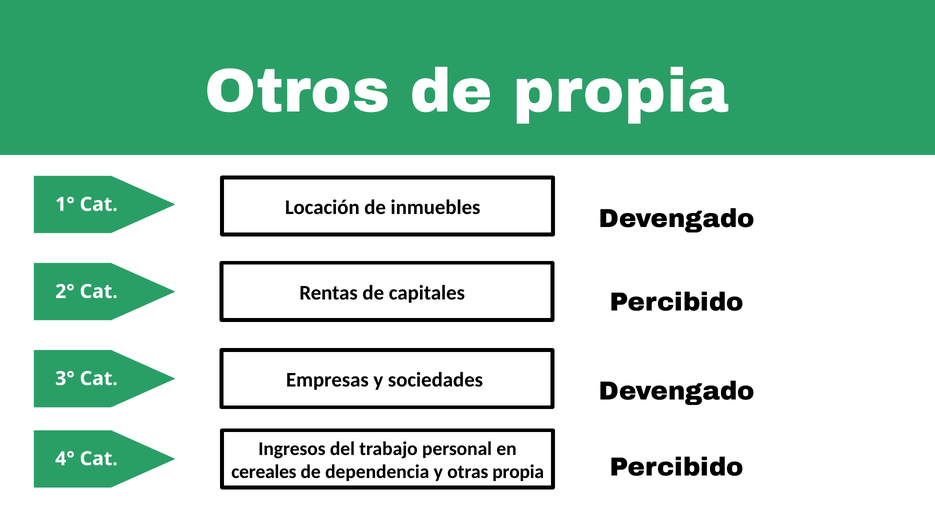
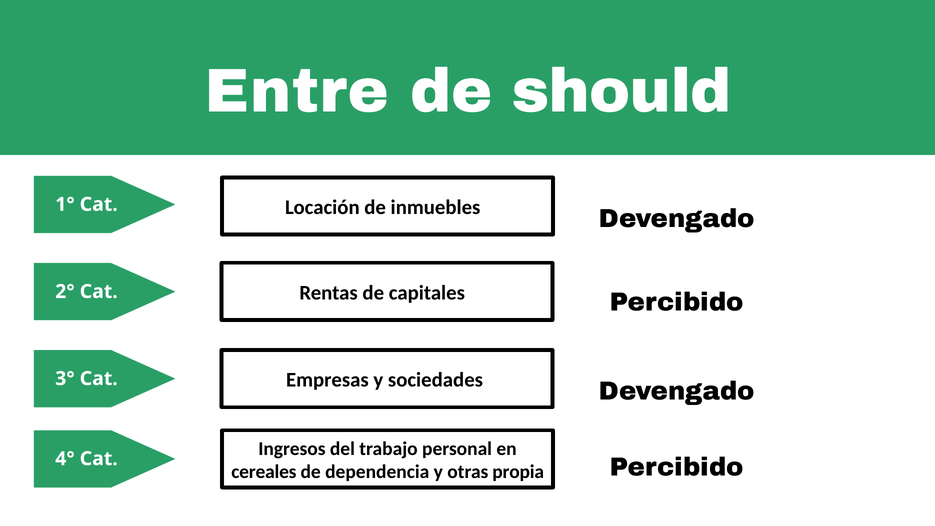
Otros: Otros -> Entre (297, 91)
de propia: propia -> should (622, 91)
